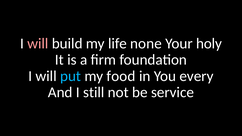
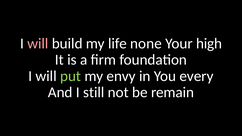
holy: holy -> high (209, 43)
put colour: light blue -> light green (71, 76)
food: food -> envy (121, 76)
service: service -> remain (173, 92)
